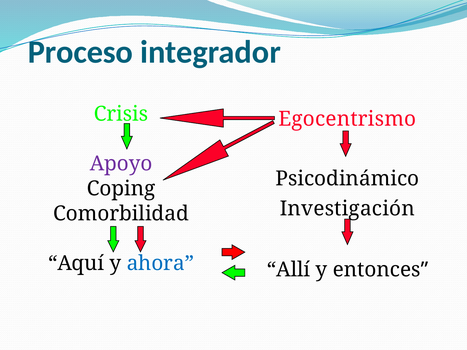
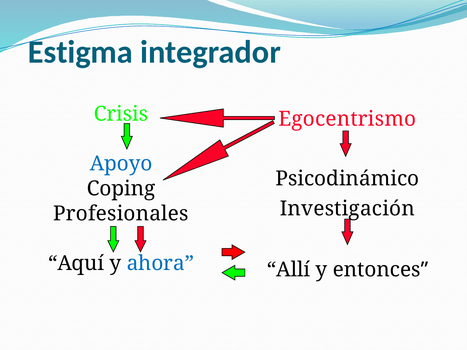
Proceso: Proceso -> Estigma (80, 52)
Apoyo colour: purple -> blue (121, 164)
Comorbilidad: Comorbilidad -> Profesionales (121, 214)
